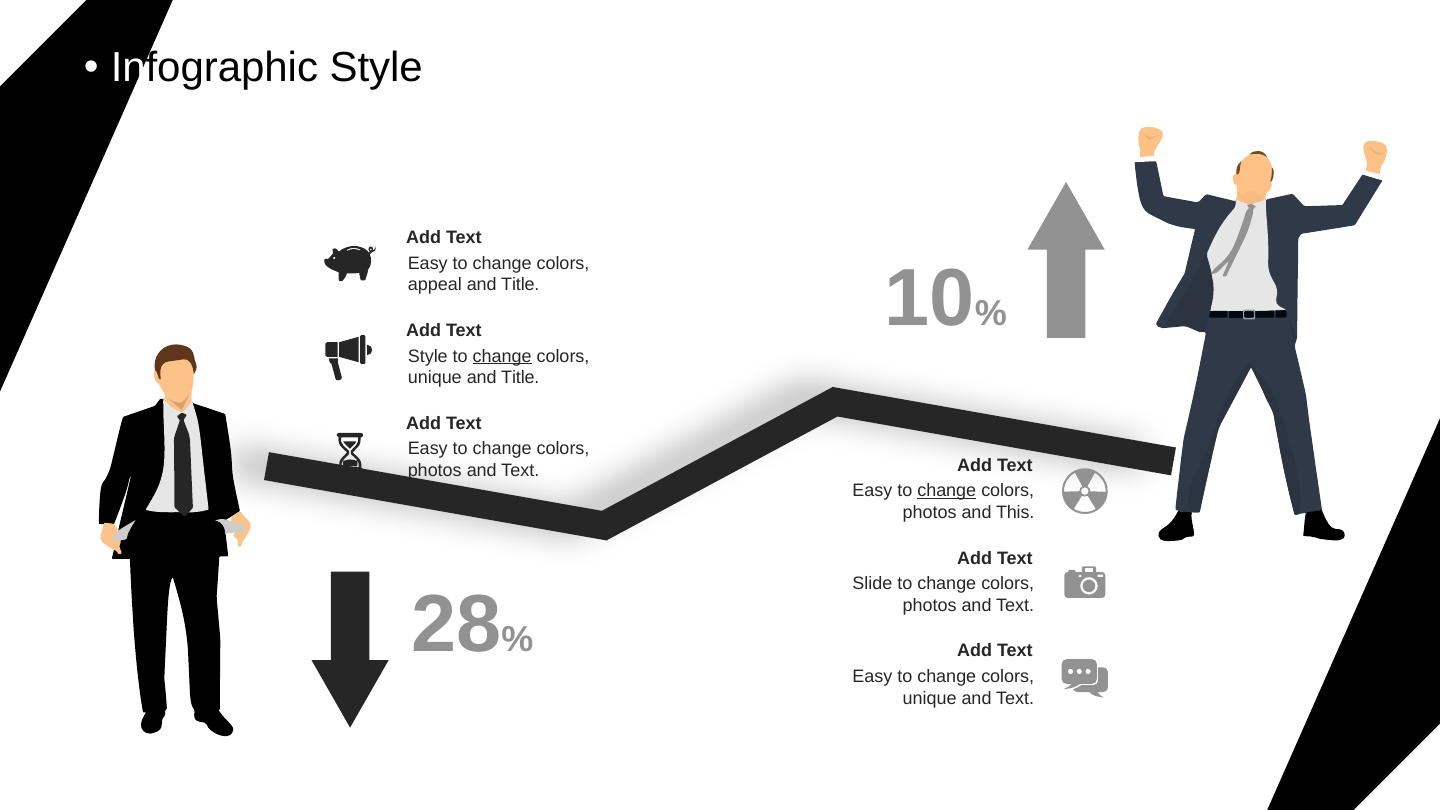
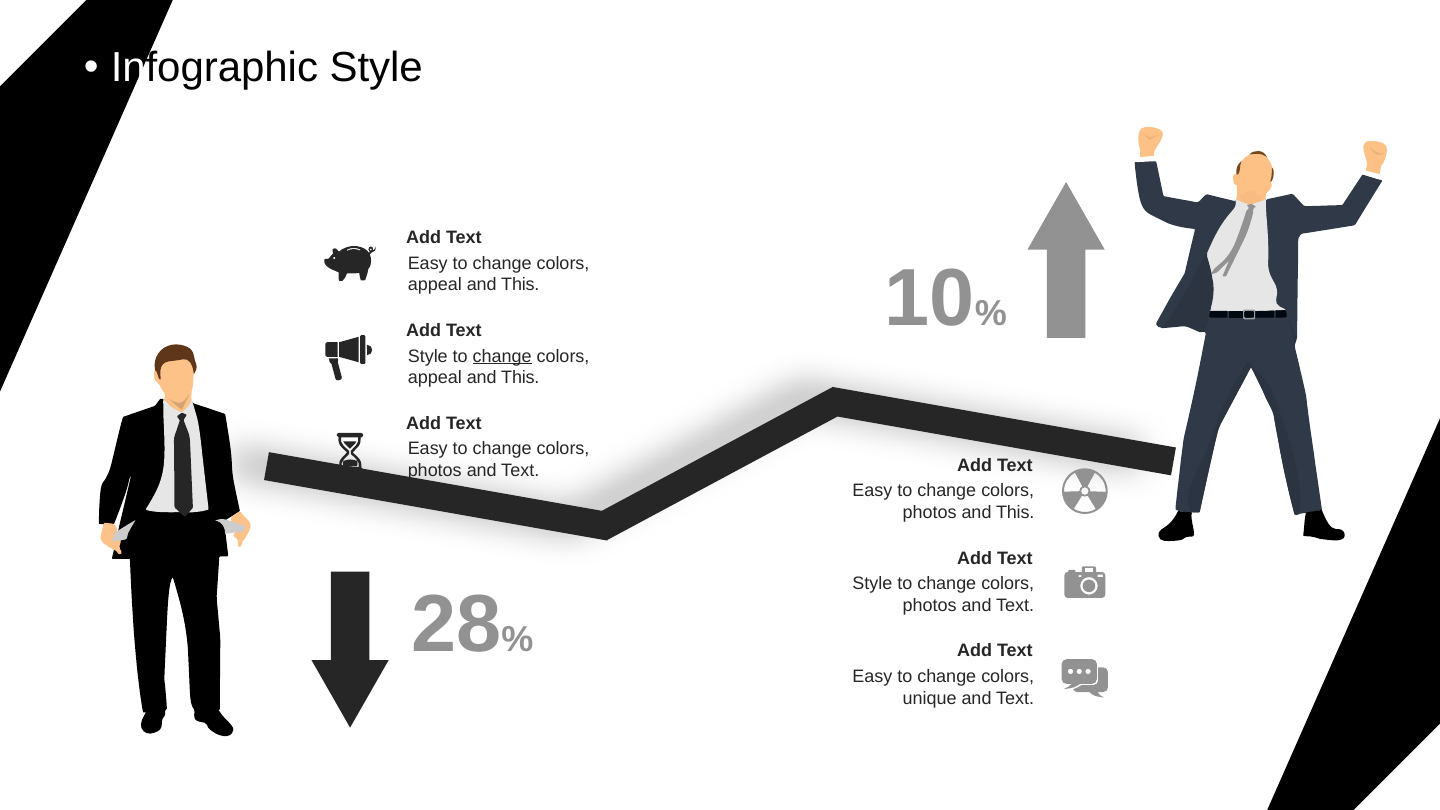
Title: Title -> This (520, 285)
unique: unique -> appeal (435, 378)
Title: Title -> This (520, 378)
change underline: present -> none (947, 491)
Slide: Slide -> Style (872, 584)
